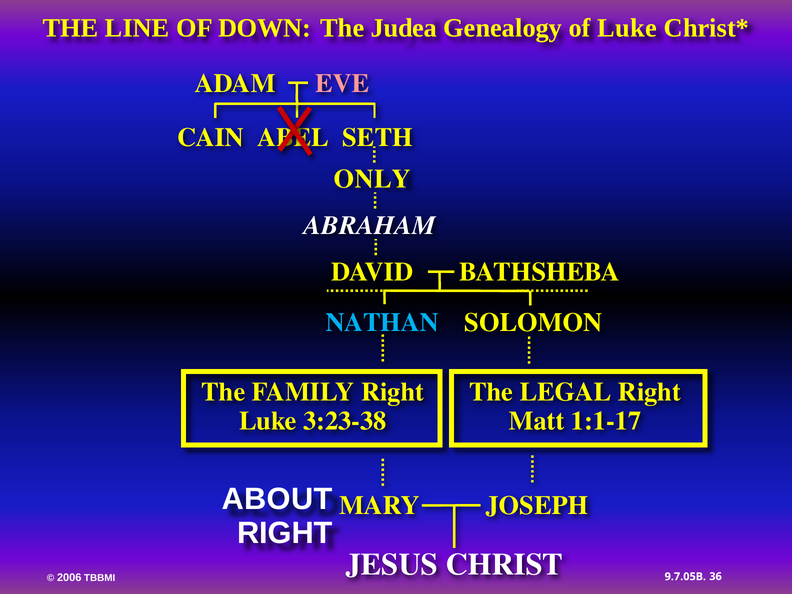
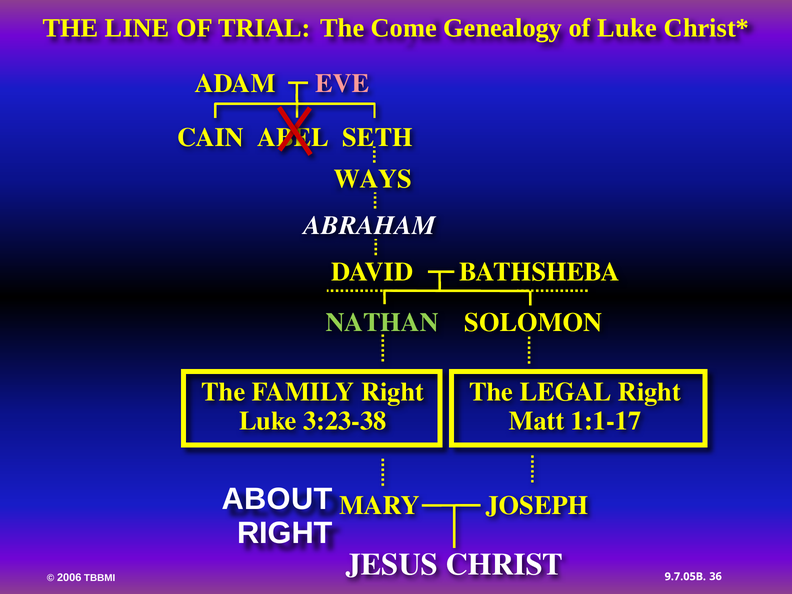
DOWN: DOWN -> TRIAL (264, 28)
Judea: Judea -> Come (404, 28)
ONLY: ONLY -> WAYS (373, 179)
NATHAN colour: light blue -> light green (382, 323)
